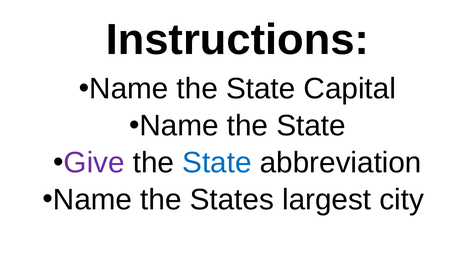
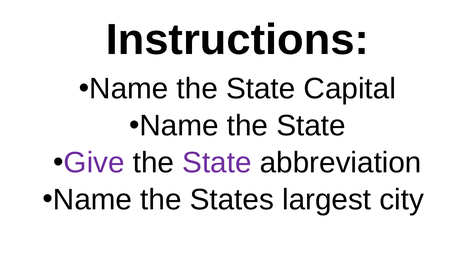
State colour: blue -> purple (217, 163)
